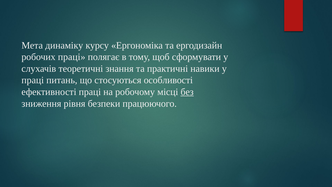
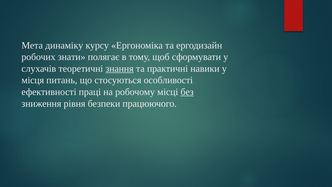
робочих праці: праці -> знати (72, 57)
знання underline: none -> present (120, 69)
праці: праці -> місця (33, 80)
